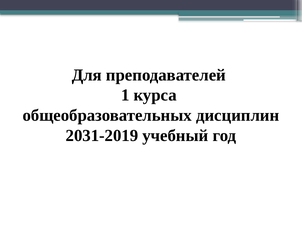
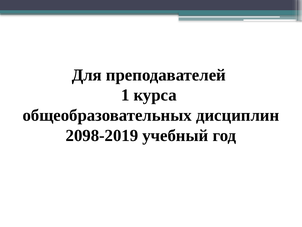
2031-2019: 2031-2019 -> 2098-2019 (102, 135)
